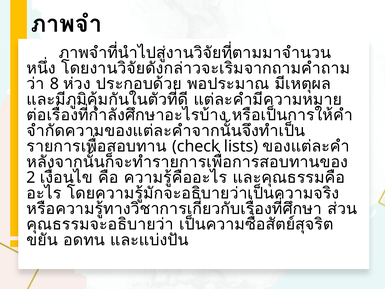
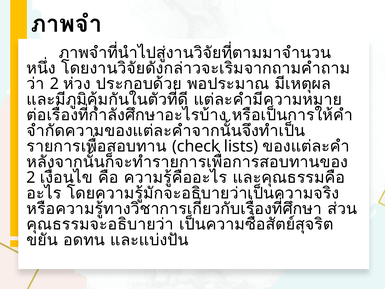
8: 8 -> 2 (54, 84)
